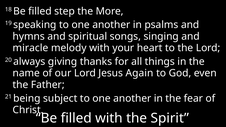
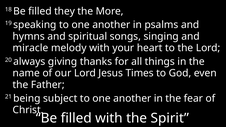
step: step -> they (65, 11)
Again: Again -> Times (140, 73)
